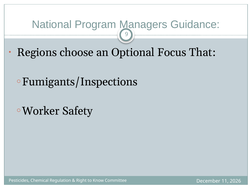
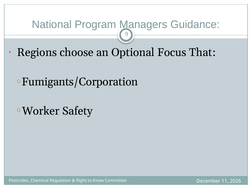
Fumigants/Inspections: Fumigants/Inspections -> Fumigants/Corporation (80, 82)
